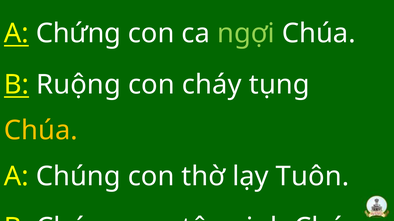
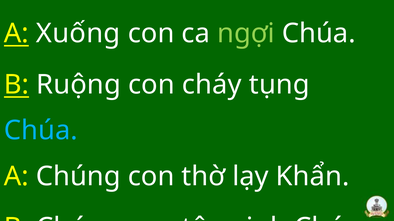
Chứng: Chứng -> Xuống (78, 33)
Chúa colour: yellow -> light blue (41, 131)
Tuôn: Tuôn -> Khẩn (313, 177)
